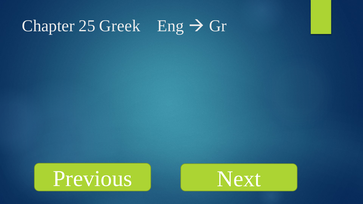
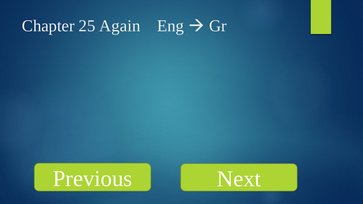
Greek: Greek -> Again (120, 26)
